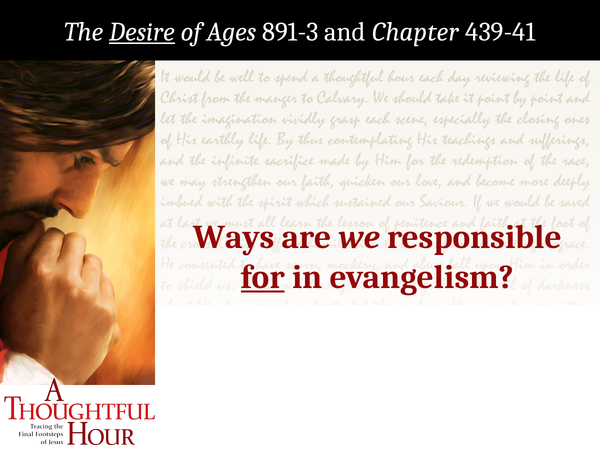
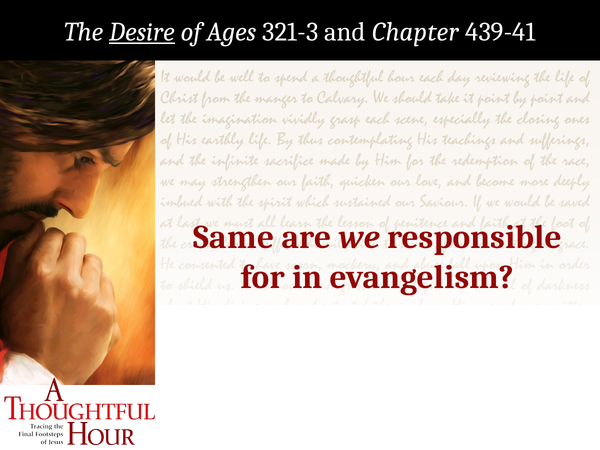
891-3: 891-3 -> 321-3 (290, 32)
Ways: Ways -> Same (234, 237)
for underline: present -> none (263, 277)
